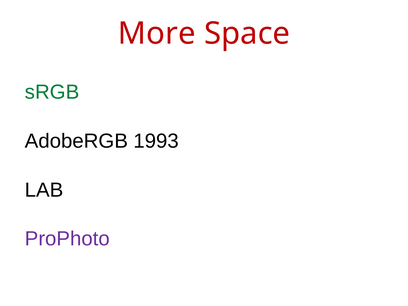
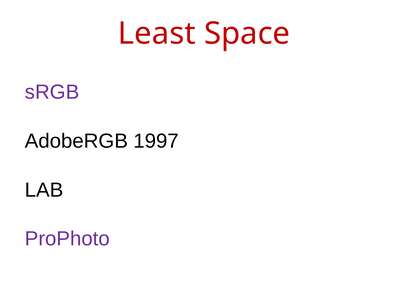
More: More -> Least (157, 33)
sRGB colour: green -> purple (52, 92)
1993: 1993 -> 1997 (156, 141)
